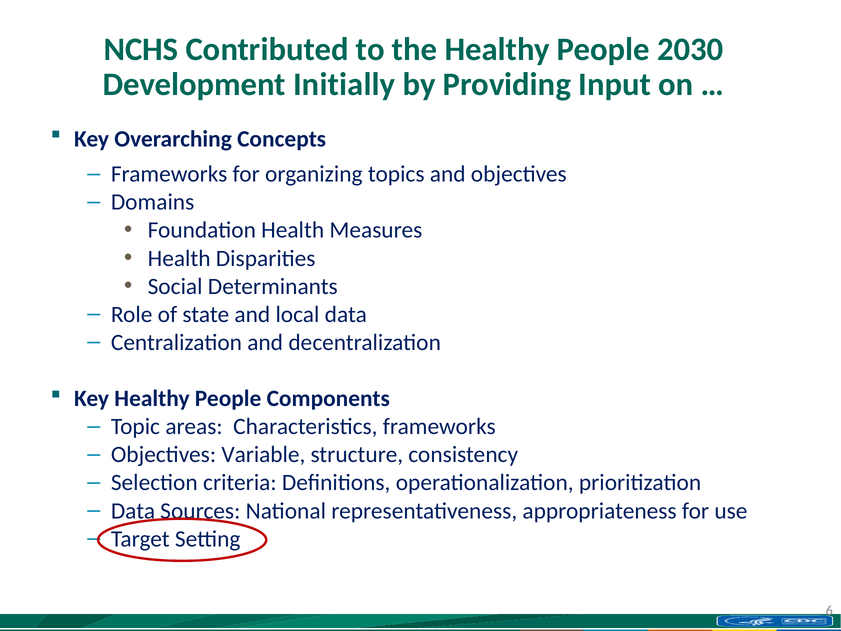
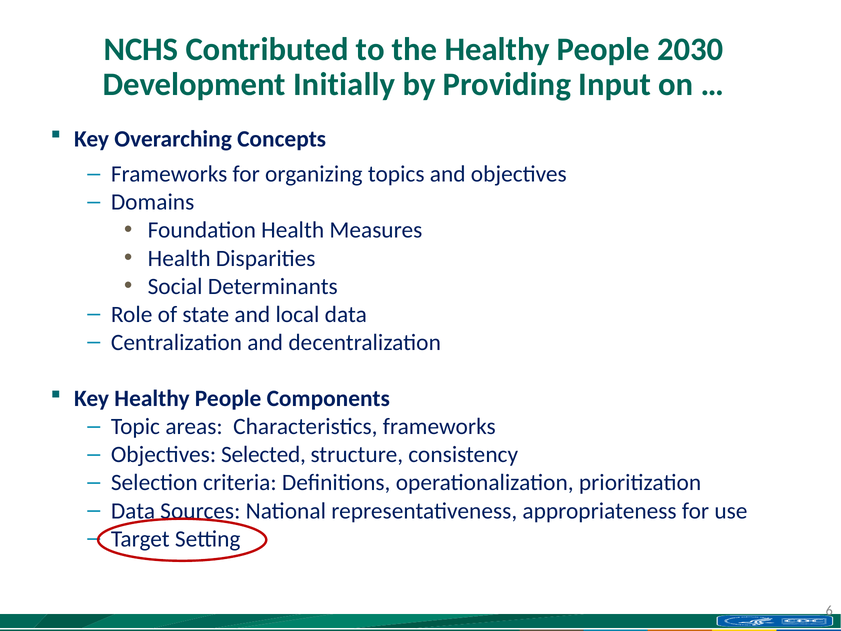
Variable: Variable -> Selected (263, 455)
